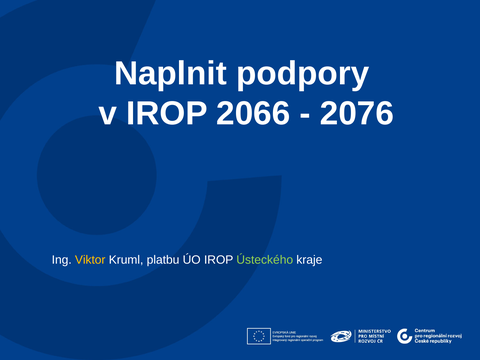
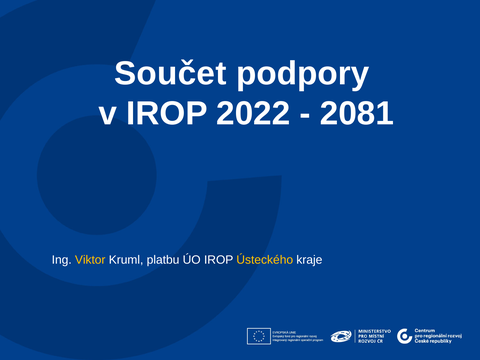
Naplnit: Naplnit -> Součet (170, 73)
2066: 2066 -> 2022 (253, 113)
2076: 2076 -> 2081 (357, 113)
Ústeckého colour: light green -> yellow (265, 260)
